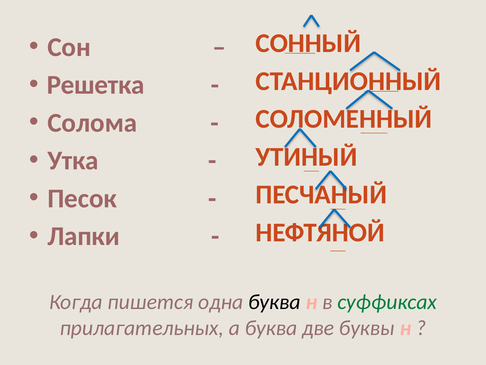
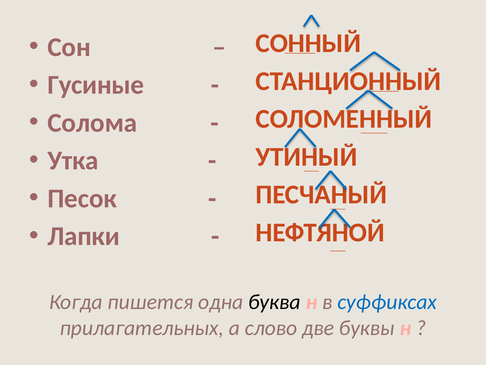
Решетка: Решетка -> Гусиные (96, 85)
суффиксах colour: green -> blue (387, 302)
а буква: буква -> слово (271, 328)
